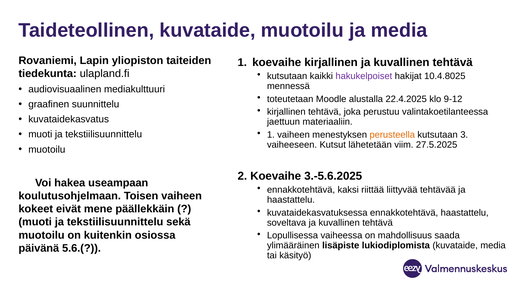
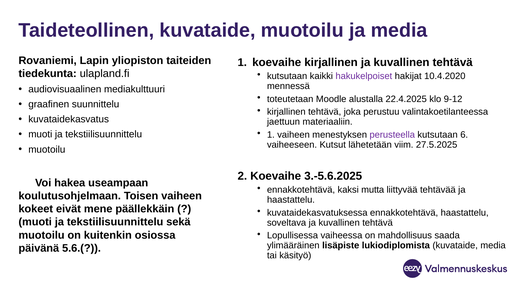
10.4.8025: 10.4.8025 -> 10.4.2020 (445, 76)
perusteella colour: orange -> purple (392, 135)
3: 3 -> 6 (464, 135)
riittää: riittää -> mutta (373, 190)
